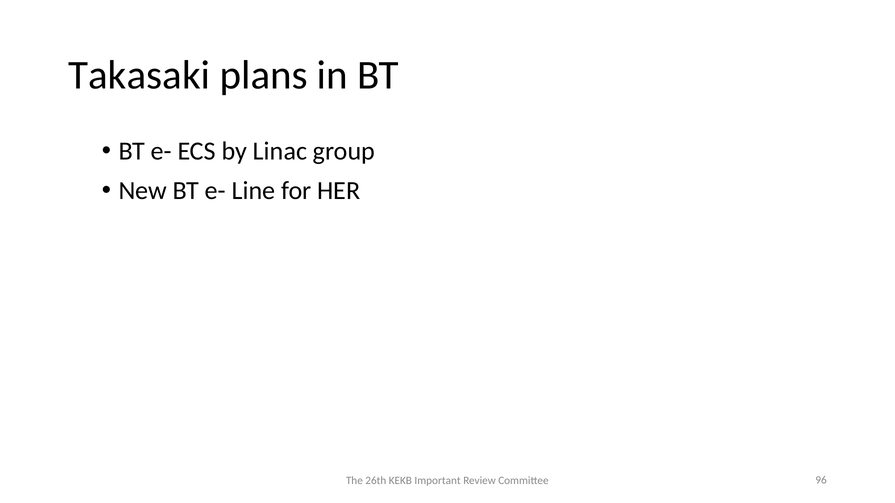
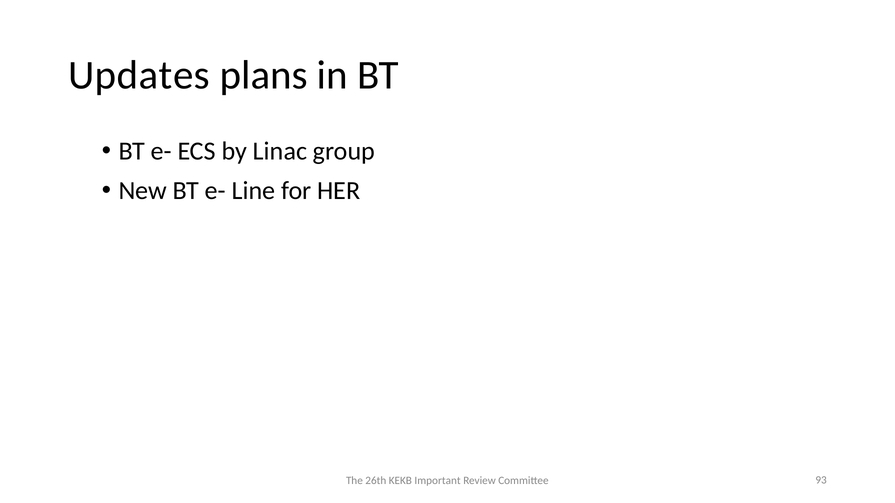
Takasaki: Takasaki -> Updates (139, 75)
96: 96 -> 93 (821, 481)
